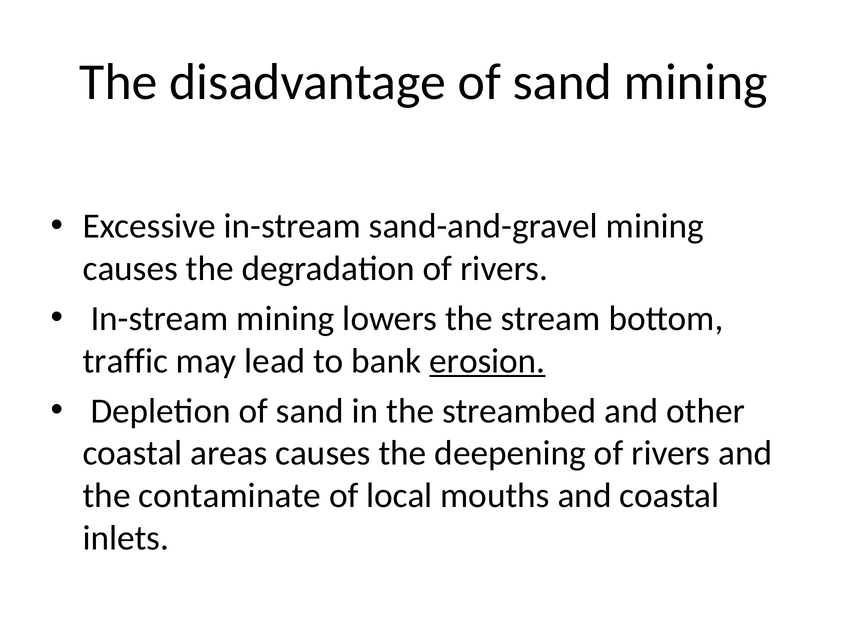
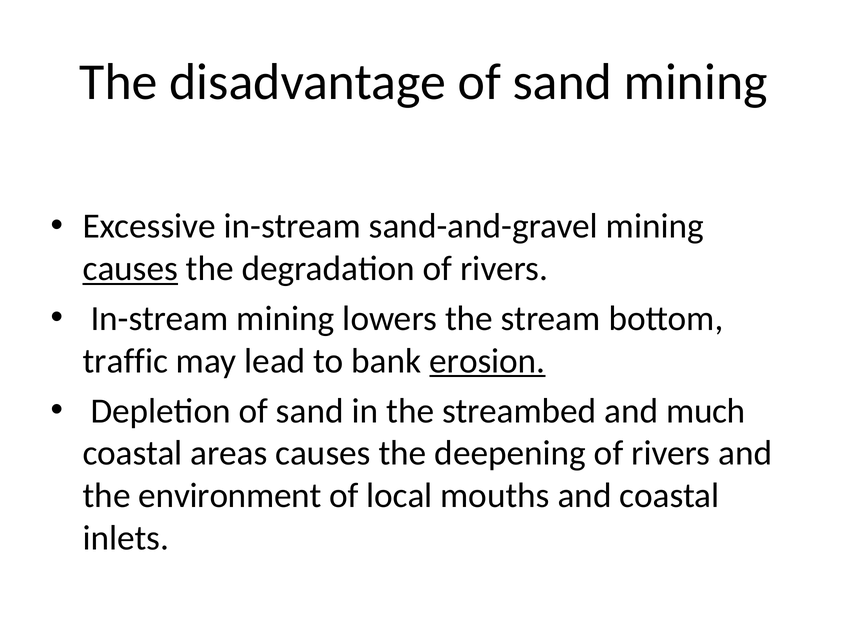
causes underline: none -> present (130, 269)
other: other -> much (706, 411)
contaminate: contaminate -> environment (230, 496)
